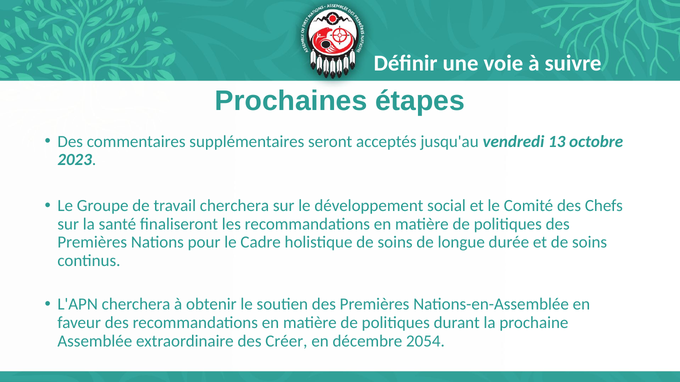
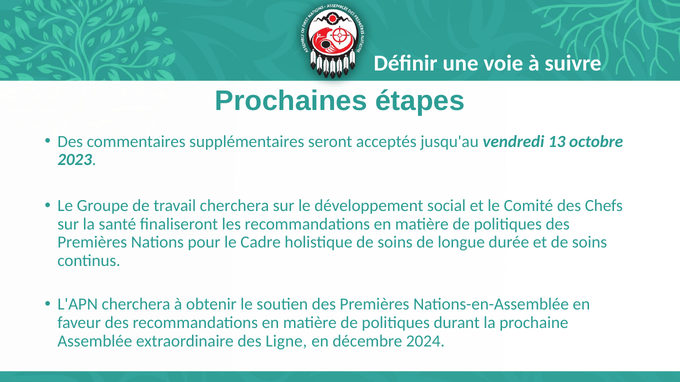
Créer: Créer -> Ligne (286, 341)
2054: 2054 -> 2024 (425, 341)
